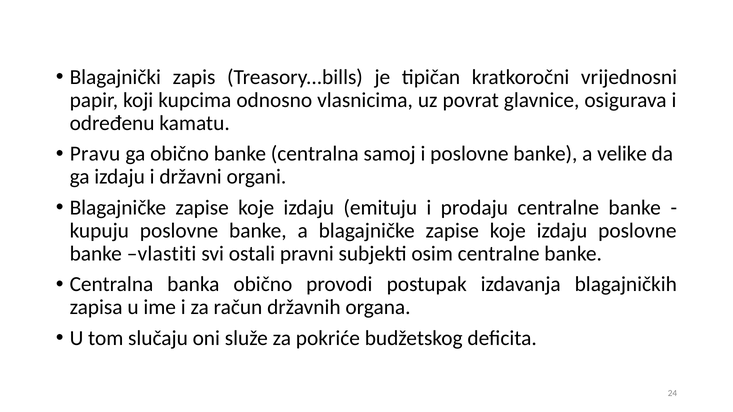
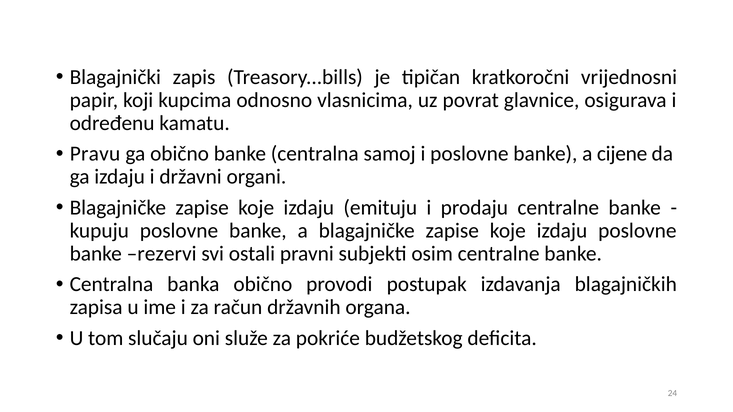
velike: velike -> cijene (622, 154)
vlastiti: vlastiti -> rezervi (162, 254)
